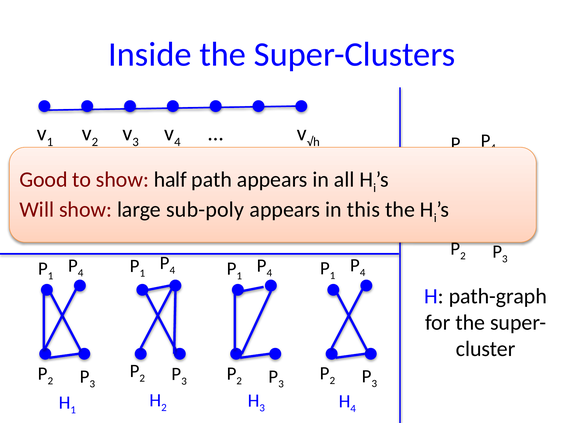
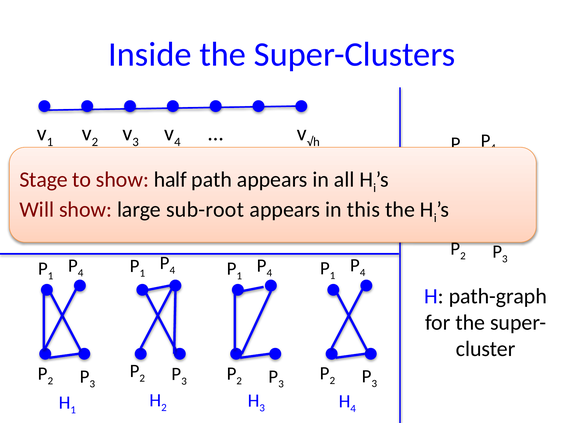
Good: Good -> Stage (44, 179)
sub-poly: sub-poly -> sub-root (205, 209)
